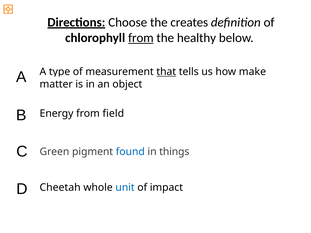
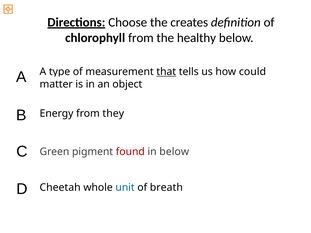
from underline: present -> none (141, 38)
make: make -> could (252, 72)
field: field -> they (113, 114)
found colour: blue -> red (130, 152)
in things: things -> below (174, 152)
impact: impact -> breath (166, 188)
